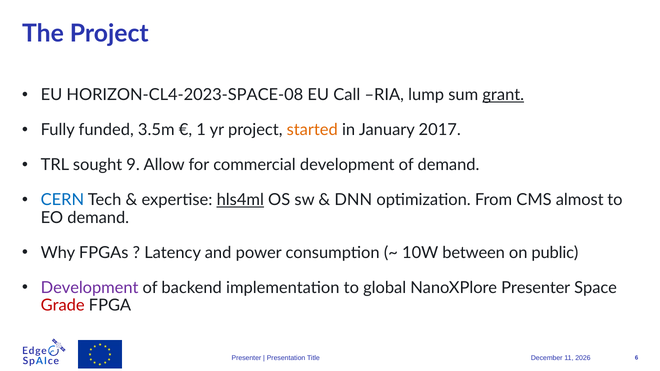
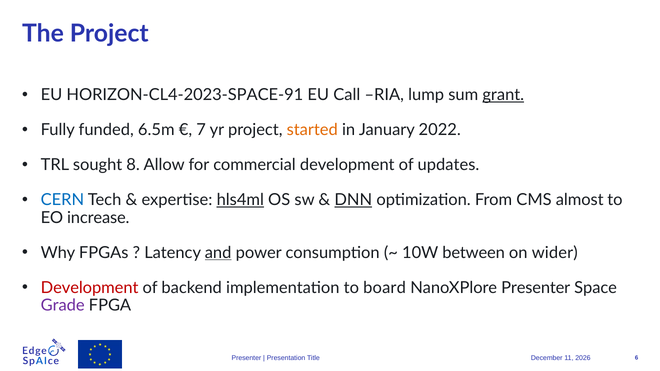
HORIZON-CL4-2023-SPACE-08: HORIZON-CL4-2023-SPACE-08 -> HORIZON-CL4-2023-SPACE-91 (185, 95)
3.5m: 3.5m -> 6.5m (156, 130)
1: 1 -> 7 (201, 130)
2017: 2017 -> 2022 (440, 130)
9: 9 -> 8 (133, 165)
of demand: demand -> updates (448, 165)
DNN underline: none -> present (353, 200)
EO demand: demand -> increase (98, 218)
and underline: none -> present (218, 253)
public: public -> wider (555, 253)
Development colour: purple -> red (90, 288)
global: global -> board (385, 288)
Grade colour: red -> purple (63, 306)
